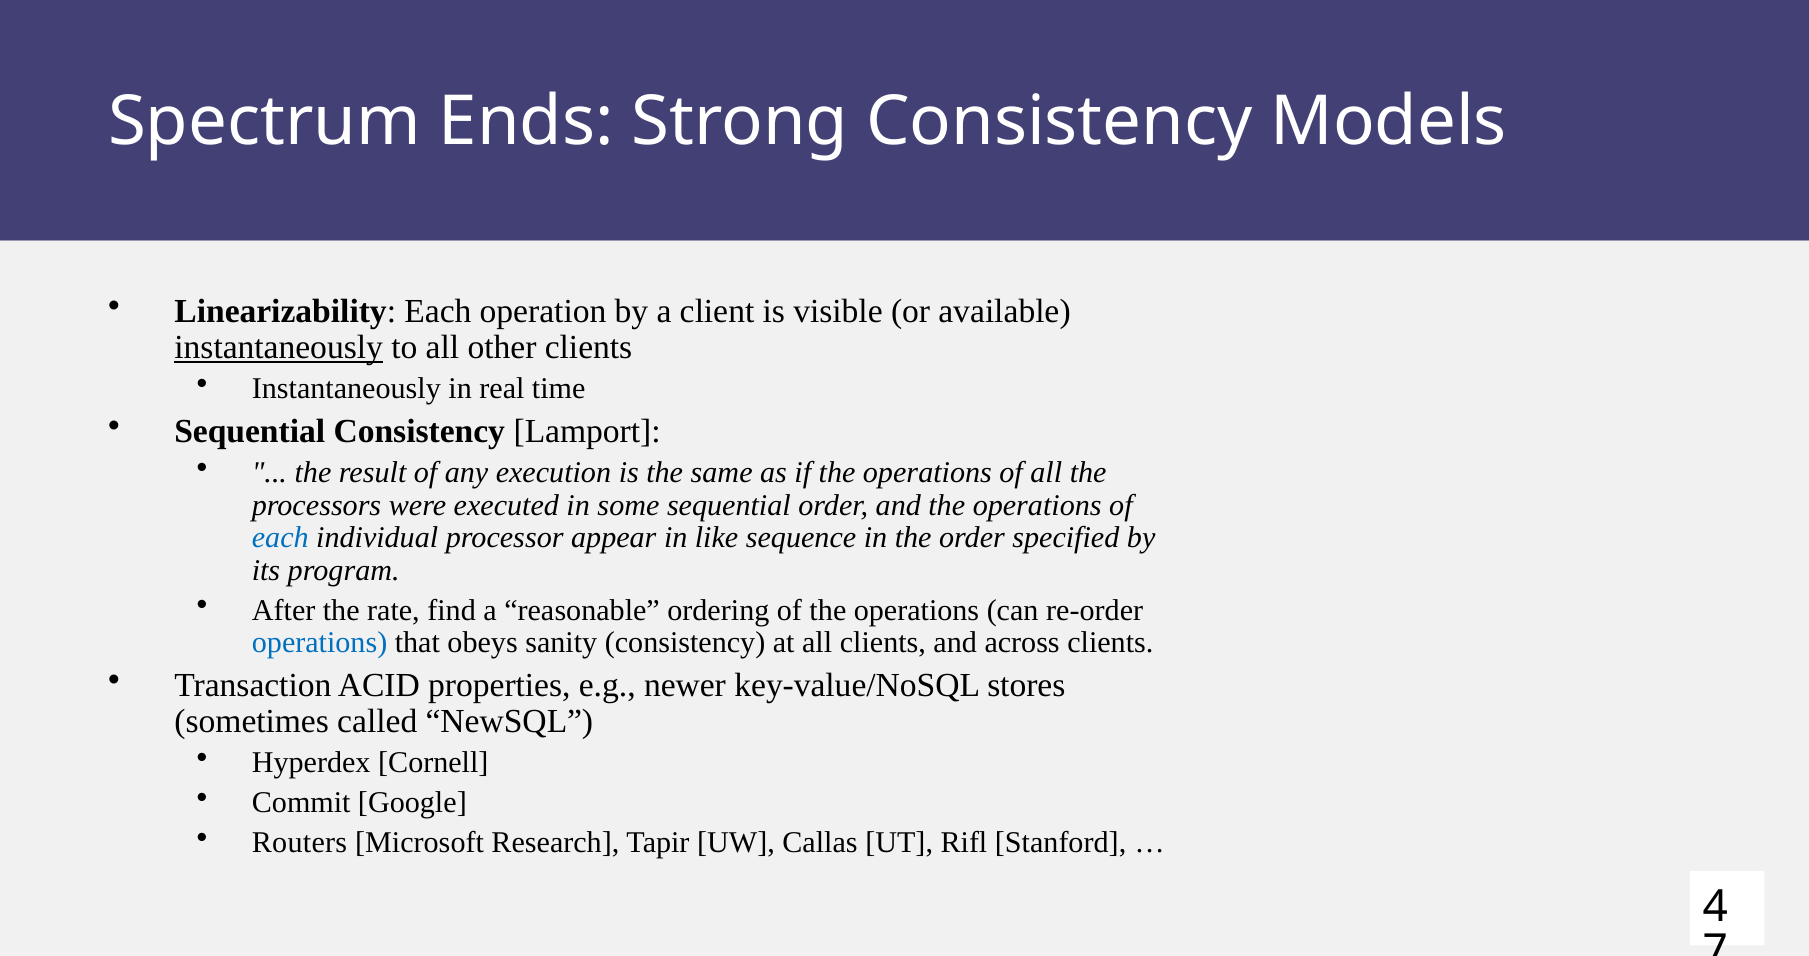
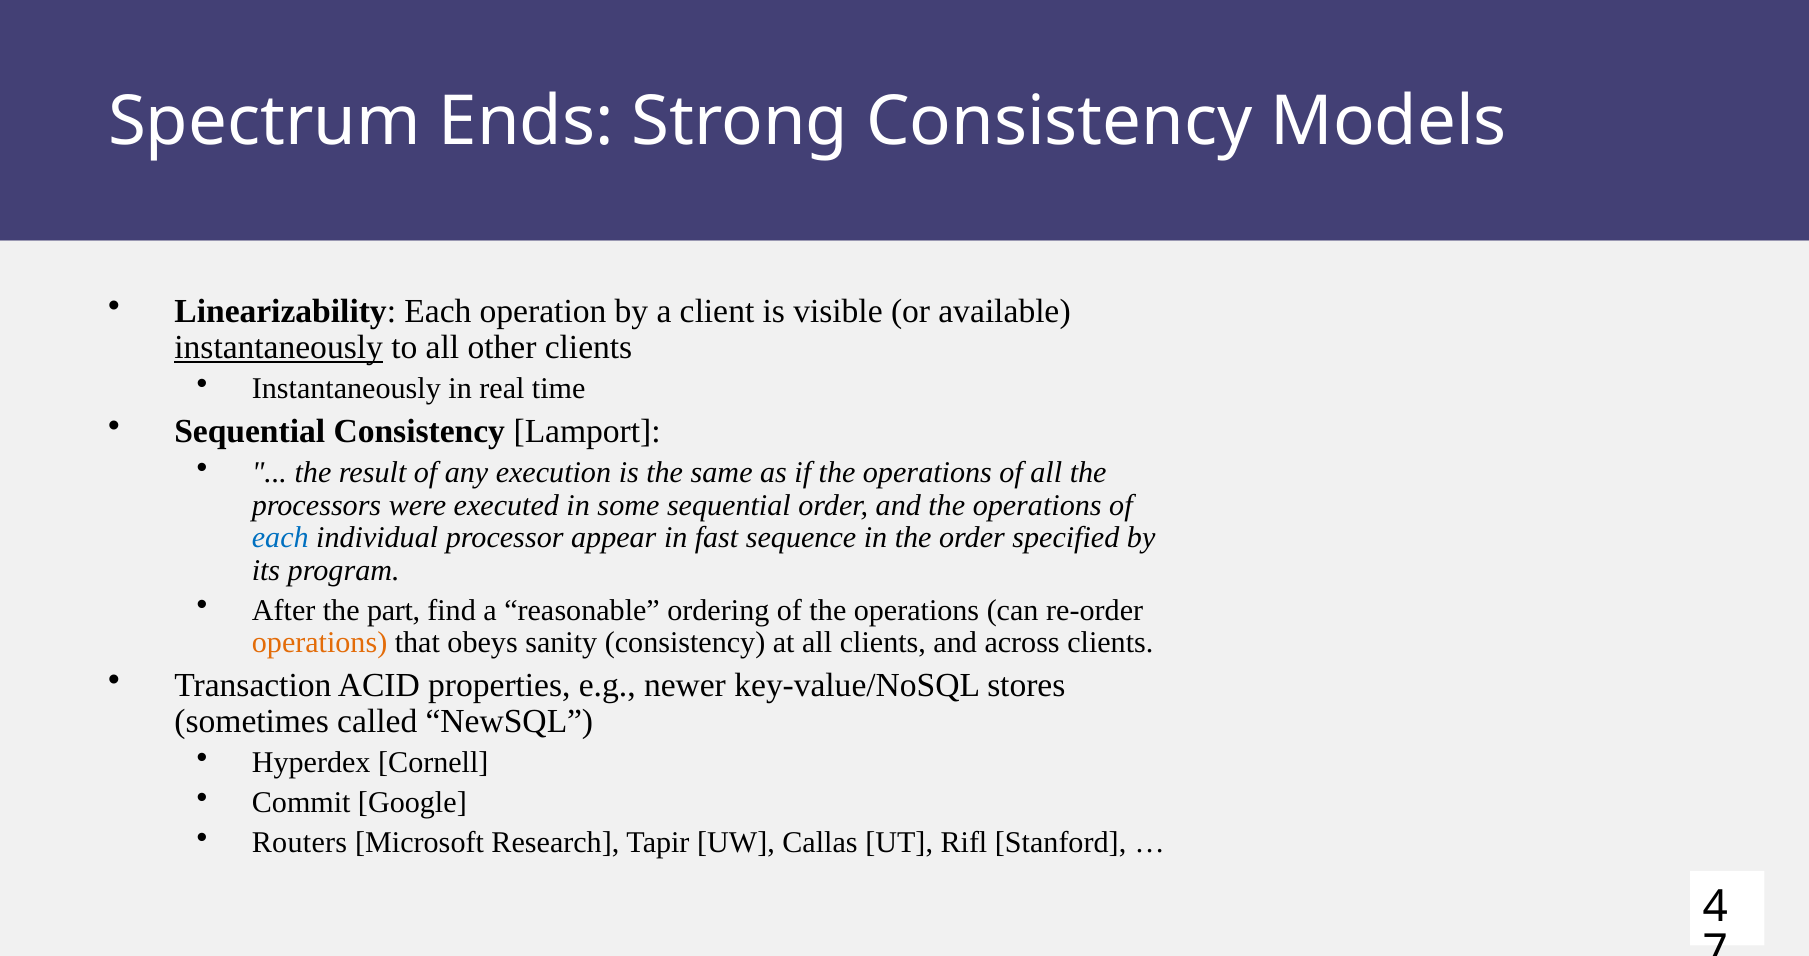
like: like -> fast (717, 537)
rate: rate -> part (394, 610)
operations colour: blue -> orange (320, 642)
